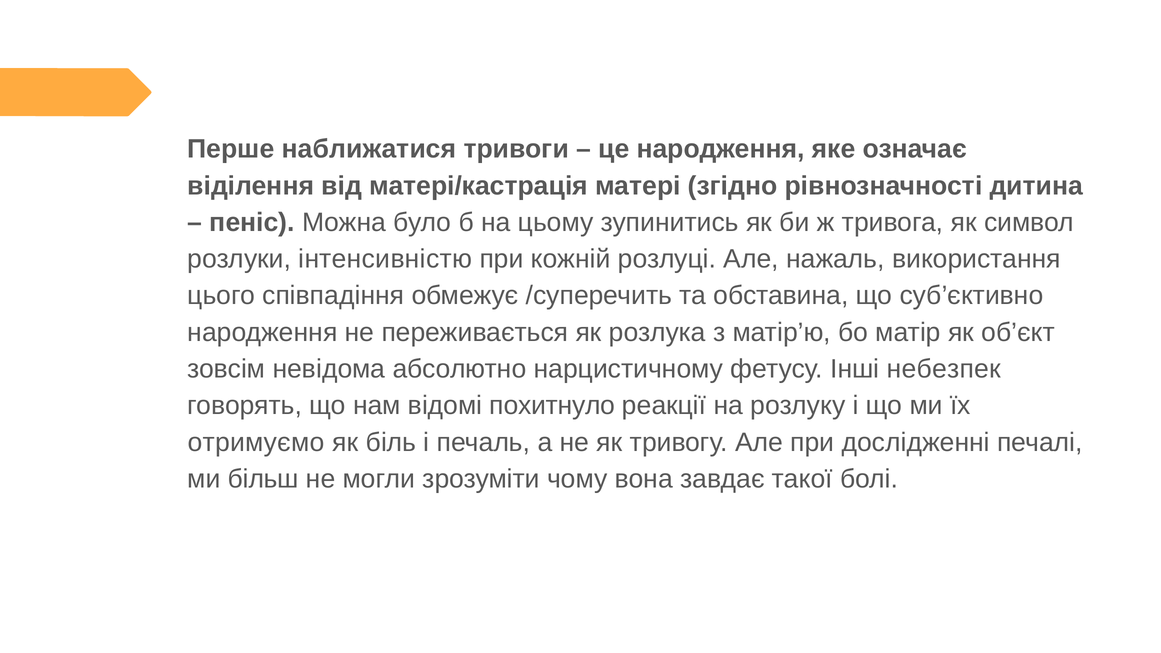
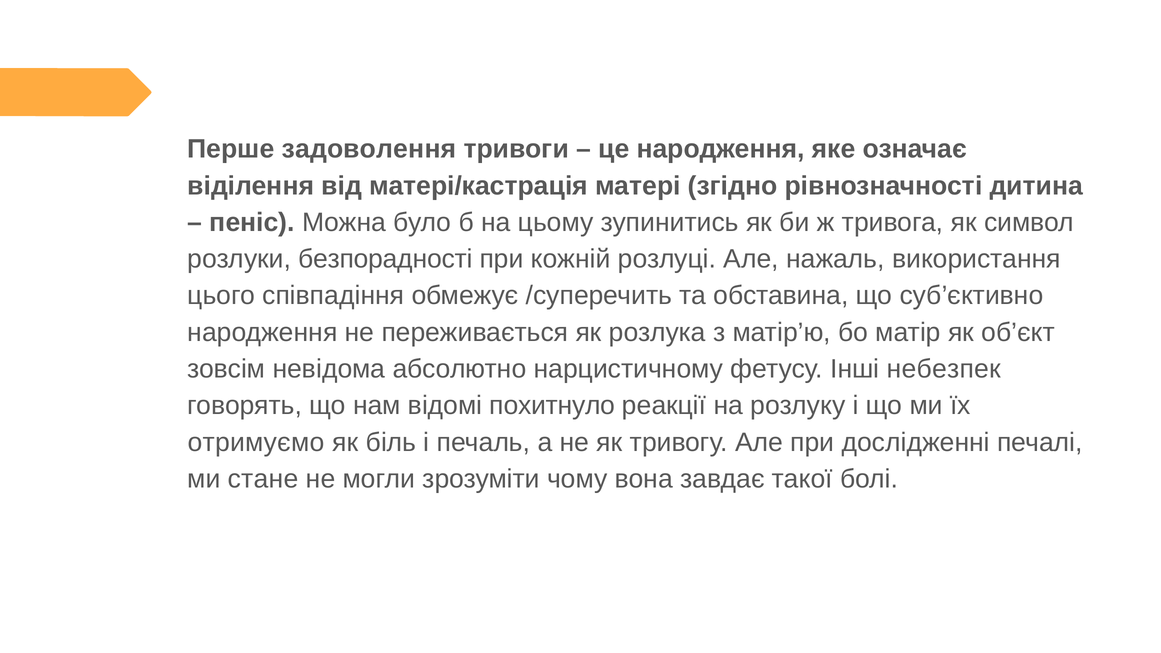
наближатися: наближатися -> задоволення (369, 149)
інтенсивністю: інтенсивністю -> безпорадності (385, 259)
більш: більш -> стане (263, 479)
